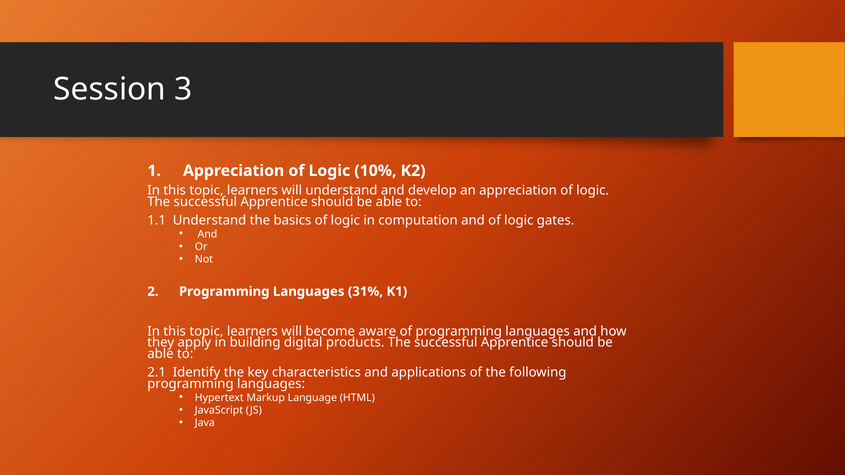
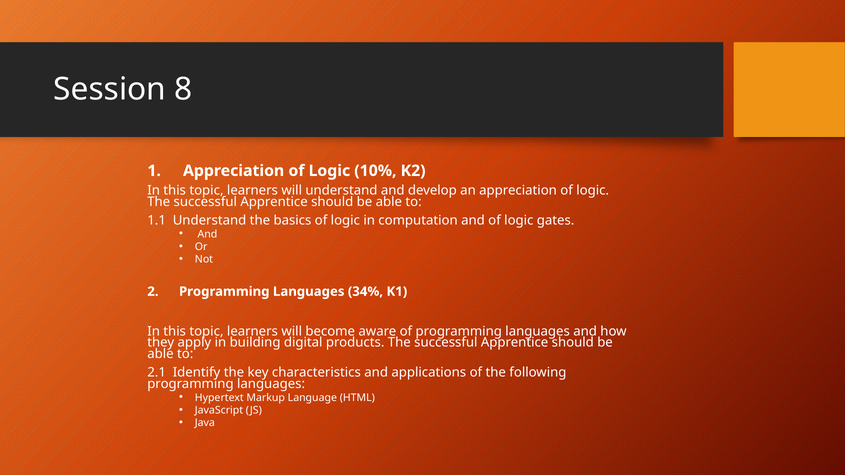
3: 3 -> 8 (183, 89)
31%: 31% -> 34% (365, 292)
